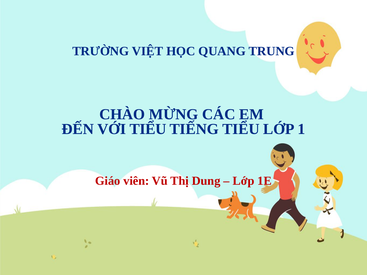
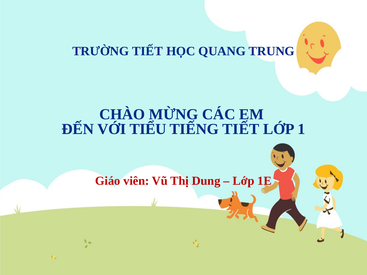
TRƯỜNG VIỆT: VIỆT -> TIẾT (147, 51)
TIẾNG TIỂU: TIỂU -> TIẾT (241, 129)
